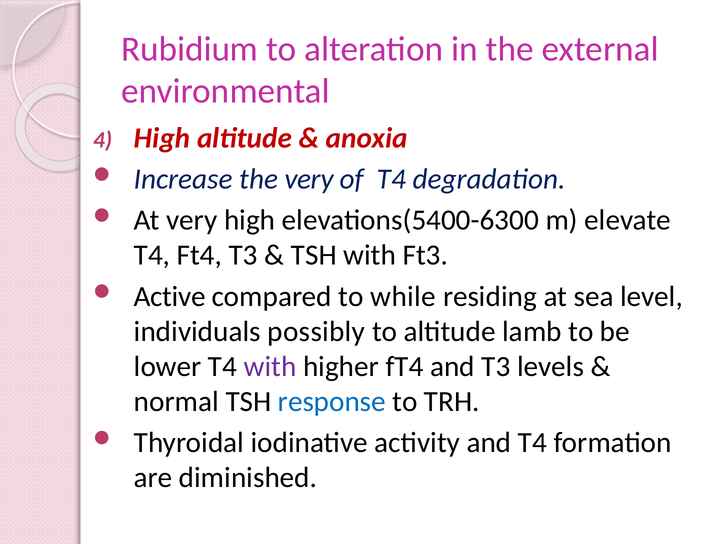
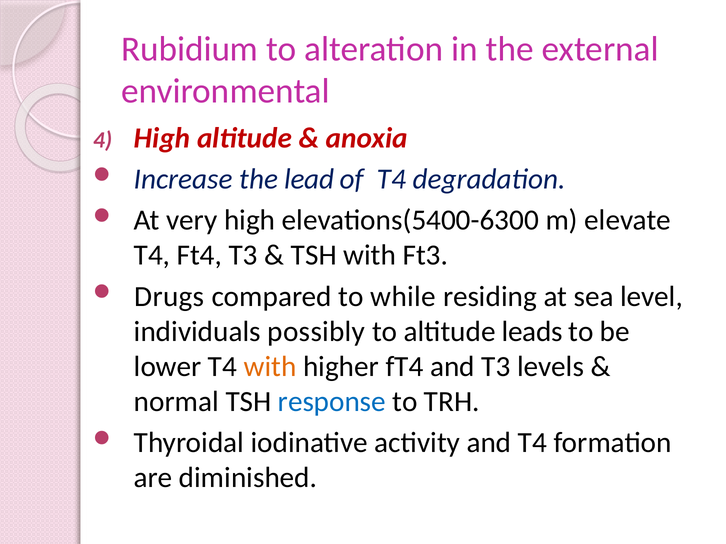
the very: very -> lead (309, 179)
Active: Active -> Drugs (169, 297)
lamb: lamb -> leads (532, 332)
with colour: purple -> orange (270, 367)
